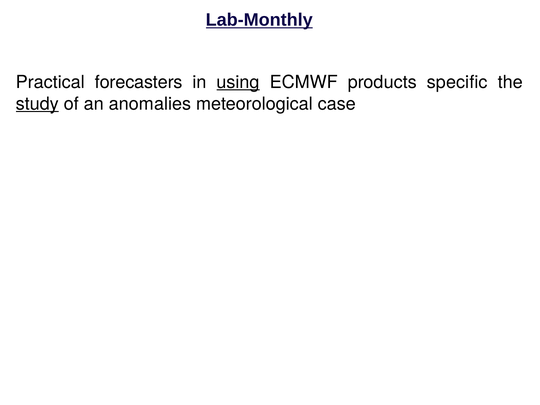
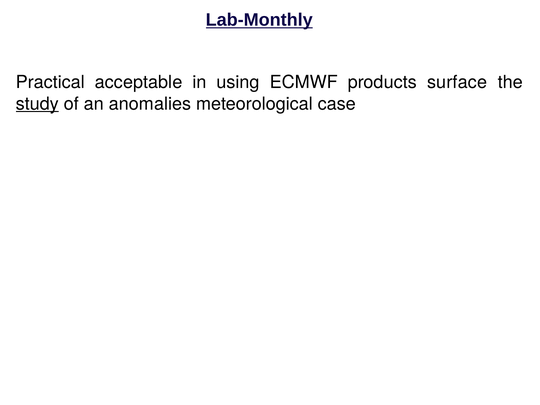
forecasters: forecasters -> acceptable (139, 82)
using underline: present -> none (238, 82)
specific: specific -> surface (457, 82)
